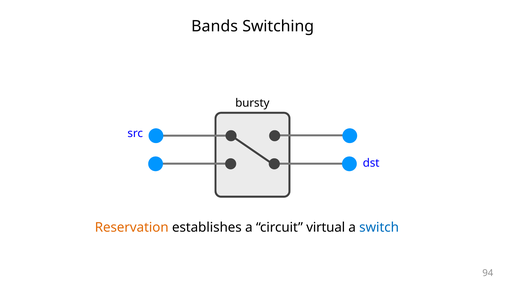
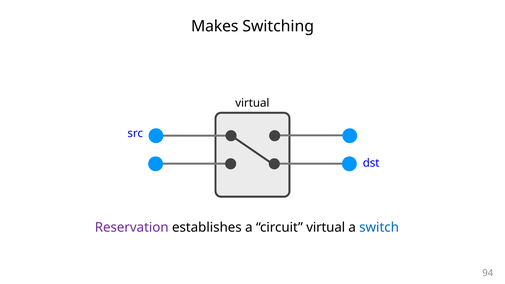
Bands: Bands -> Makes (215, 26)
bursty: bursty -> virtual (252, 103)
Reservation colour: orange -> purple (132, 227)
